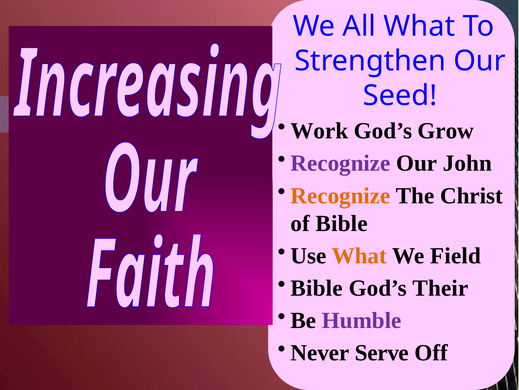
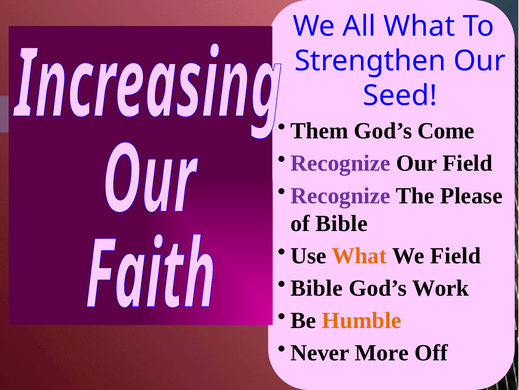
Work: Work -> Them (319, 131)
Grow: Grow -> Come (446, 131)
Our John: John -> Field (468, 163)
Recognize colour: orange -> purple (340, 195)
Christ: Christ -> Please (471, 195)
Their: Their -> Work (441, 288)
Humble colour: purple -> orange (362, 320)
Serve: Serve -> More (382, 352)
